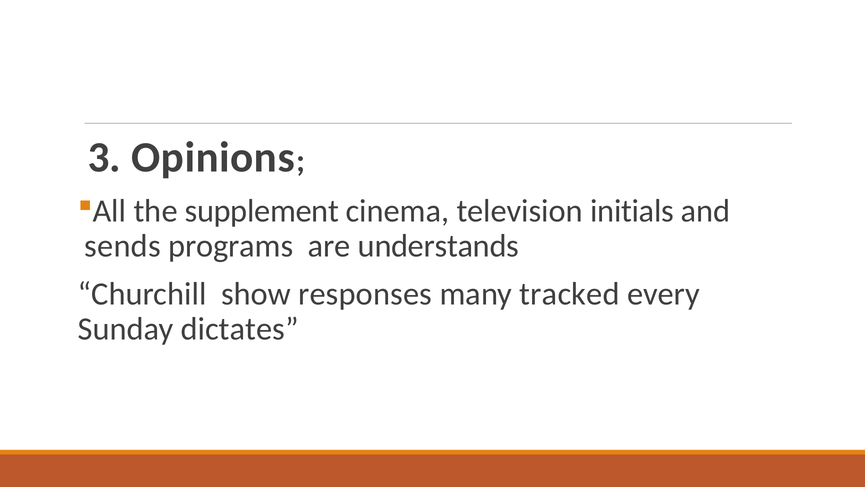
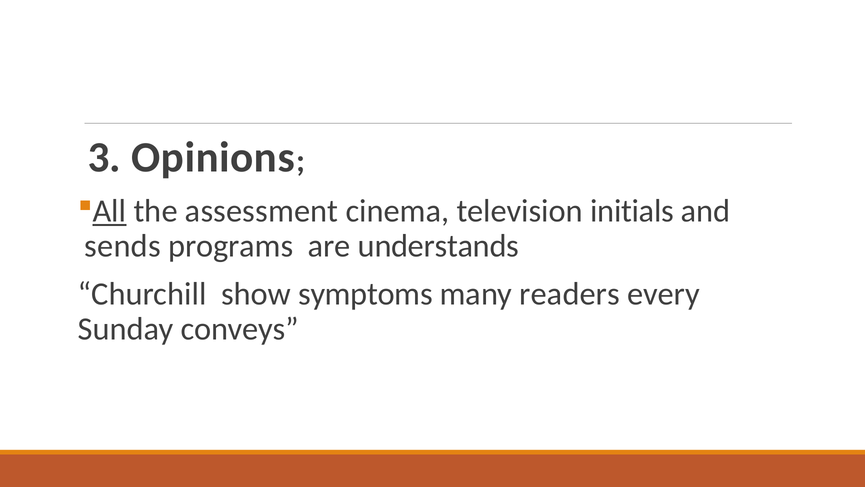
All underline: none -> present (110, 211)
supplement: supplement -> assessment (262, 211)
responses: responses -> symptoms (365, 294)
tracked: tracked -> readers (570, 294)
dictates: dictates -> conveys (240, 329)
